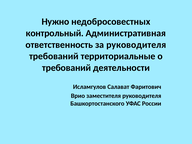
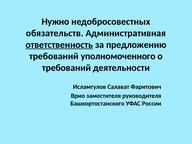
контрольный: контрольный -> обязательств (55, 33)
ответственность underline: none -> present (59, 45)
за руководителя: руководителя -> предложению (136, 45)
территориальные: территориальные -> уполномоченного (118, 56)
